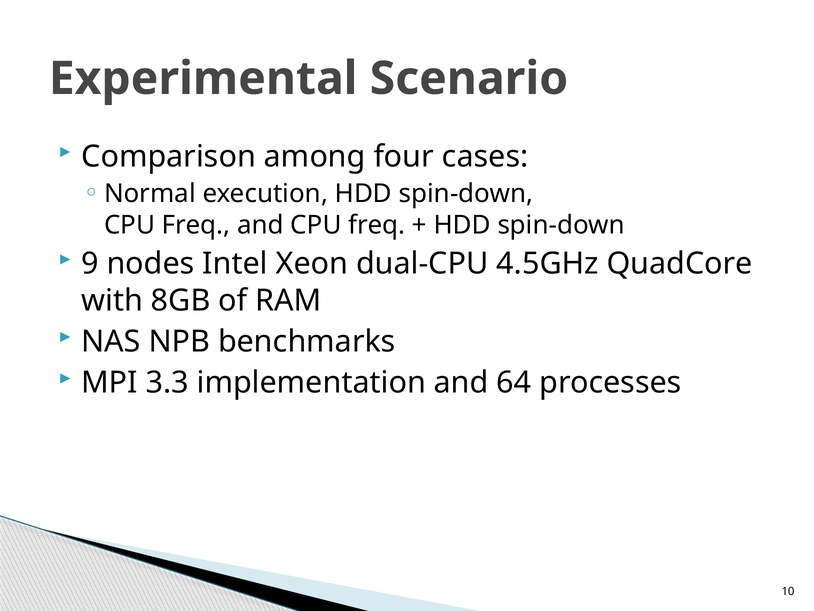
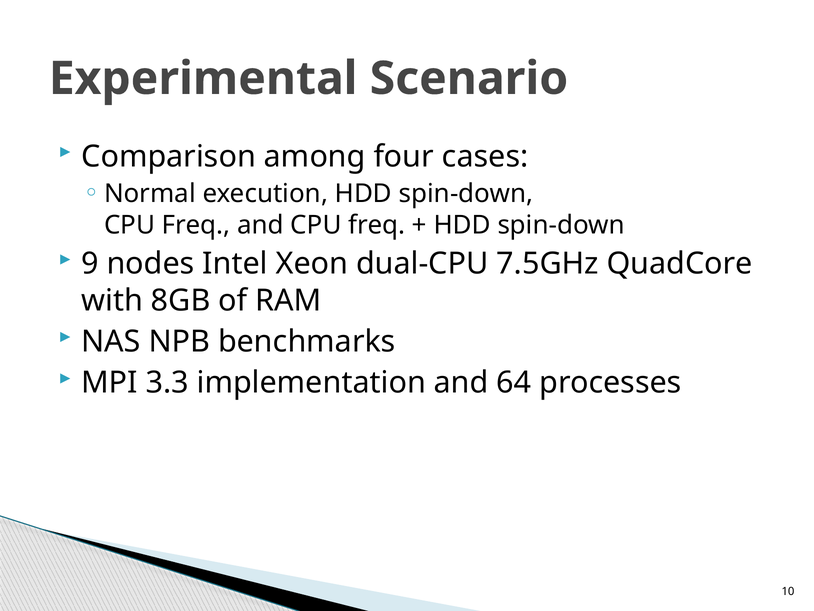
4.5GHz: 4.5GHz -> 7.5GHz (548, 264)
